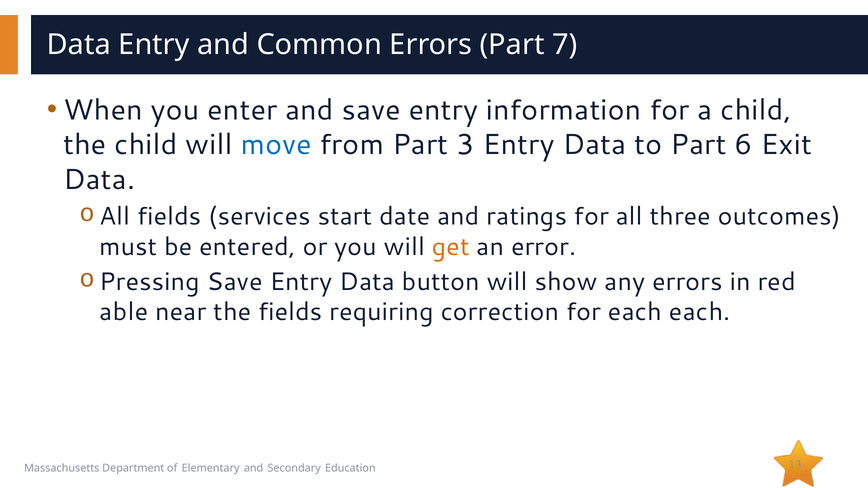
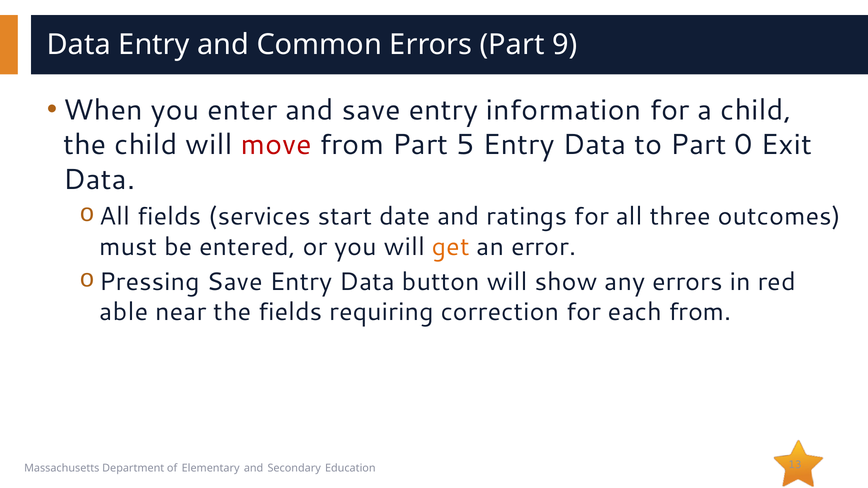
7: 7 -> 9 (565, 45)
move colour: blue -> red (276, 145)
3: 3 -> 5 (465, 145)
6: 6 -> 0 (744, 145)
each each: each -> from (700, 312)
